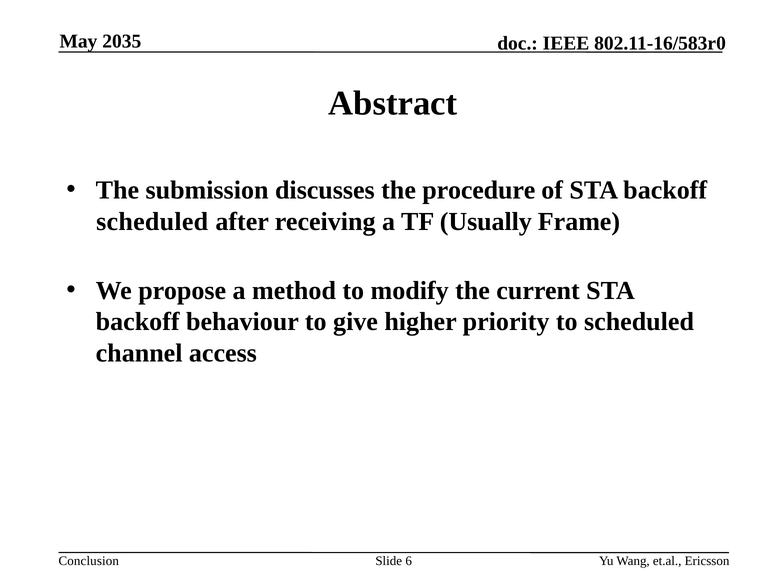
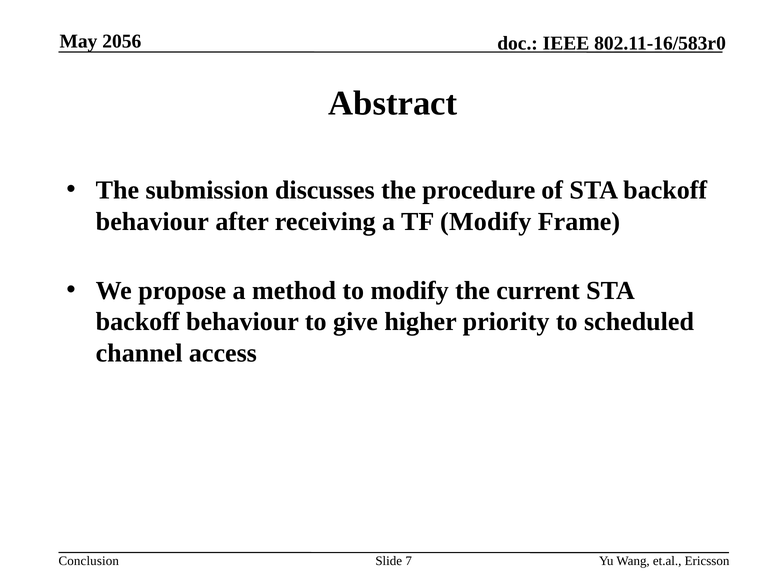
2035: 2035 -> 2056 (122, 41)
scheduled: scheduled -> behaviour (152, 222)
TF Usually: Usually -> Modify (486, 222)
6: 6 -> 7 (409, 562)
